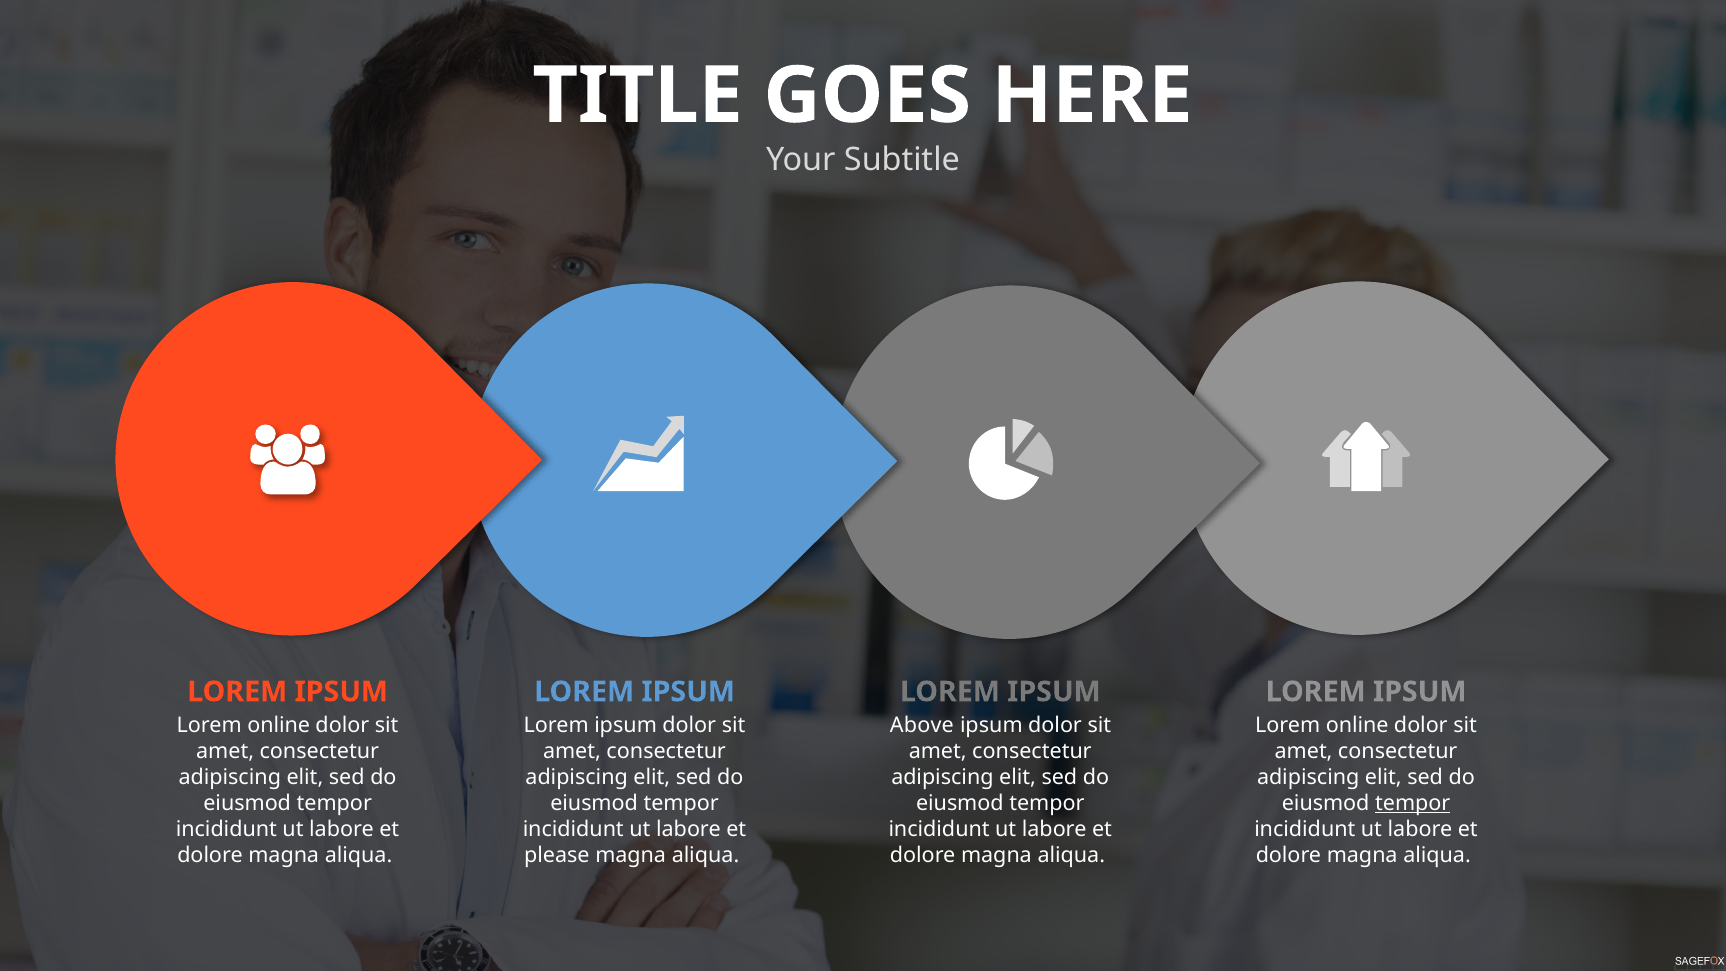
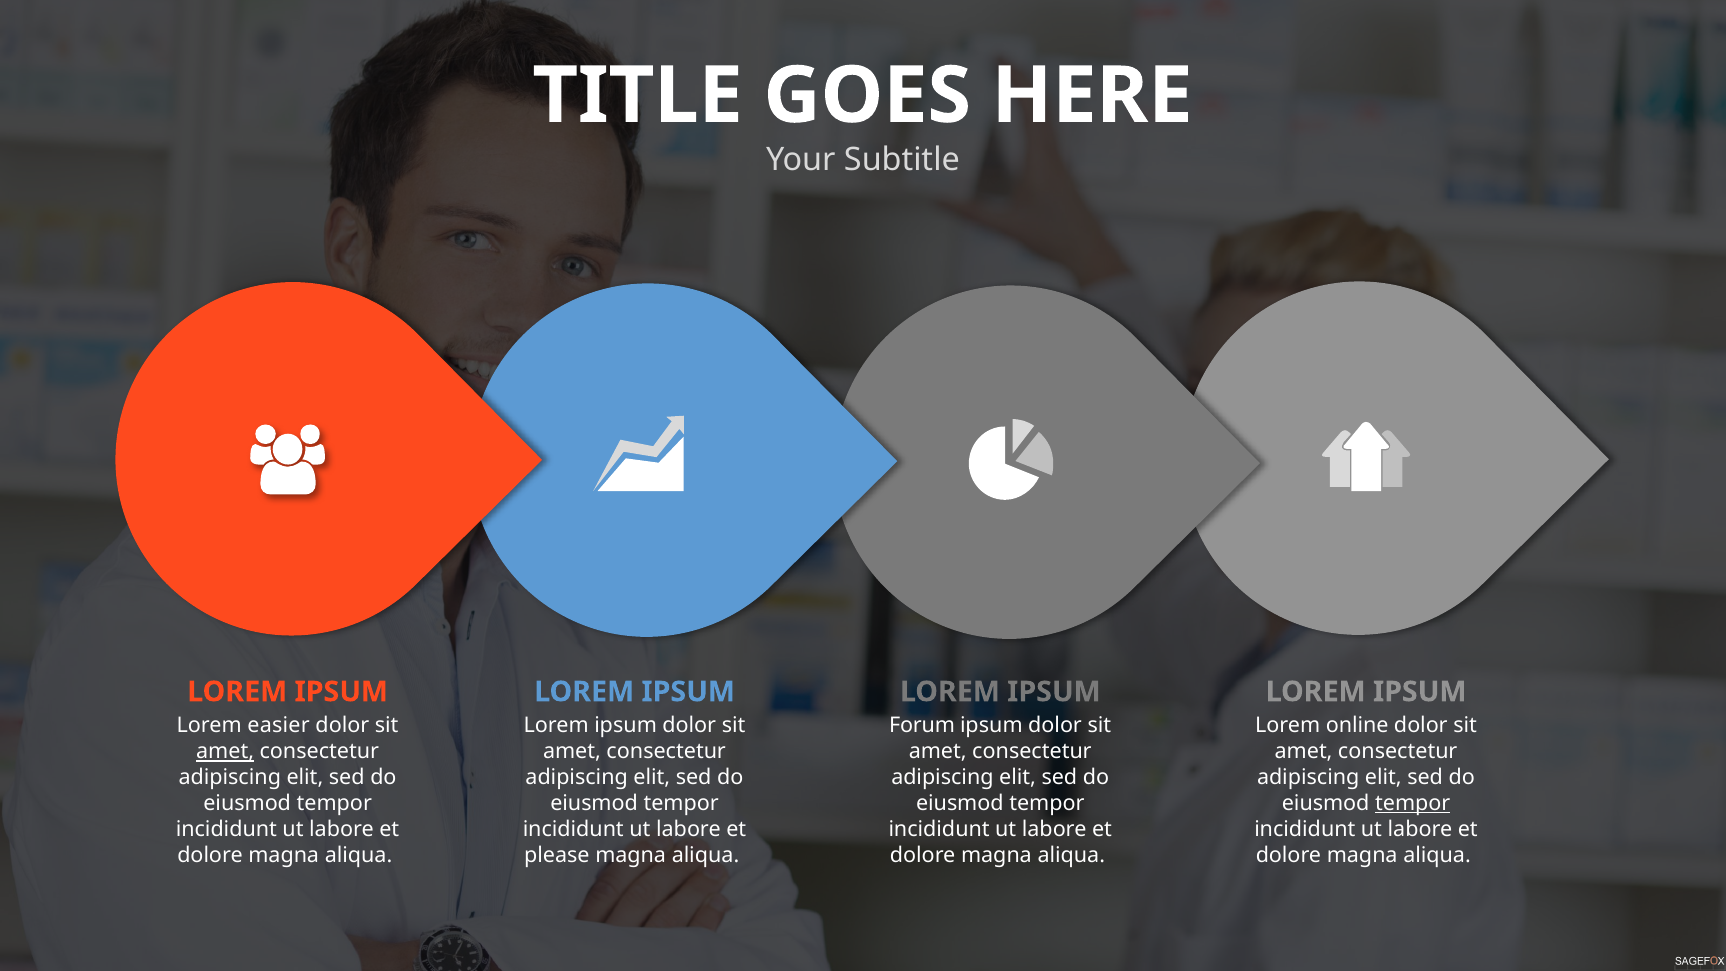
online: online -> easier (279, 726)
Above: Above -> Forum (922, 726)
amet underline: none -> present (225, 752)
